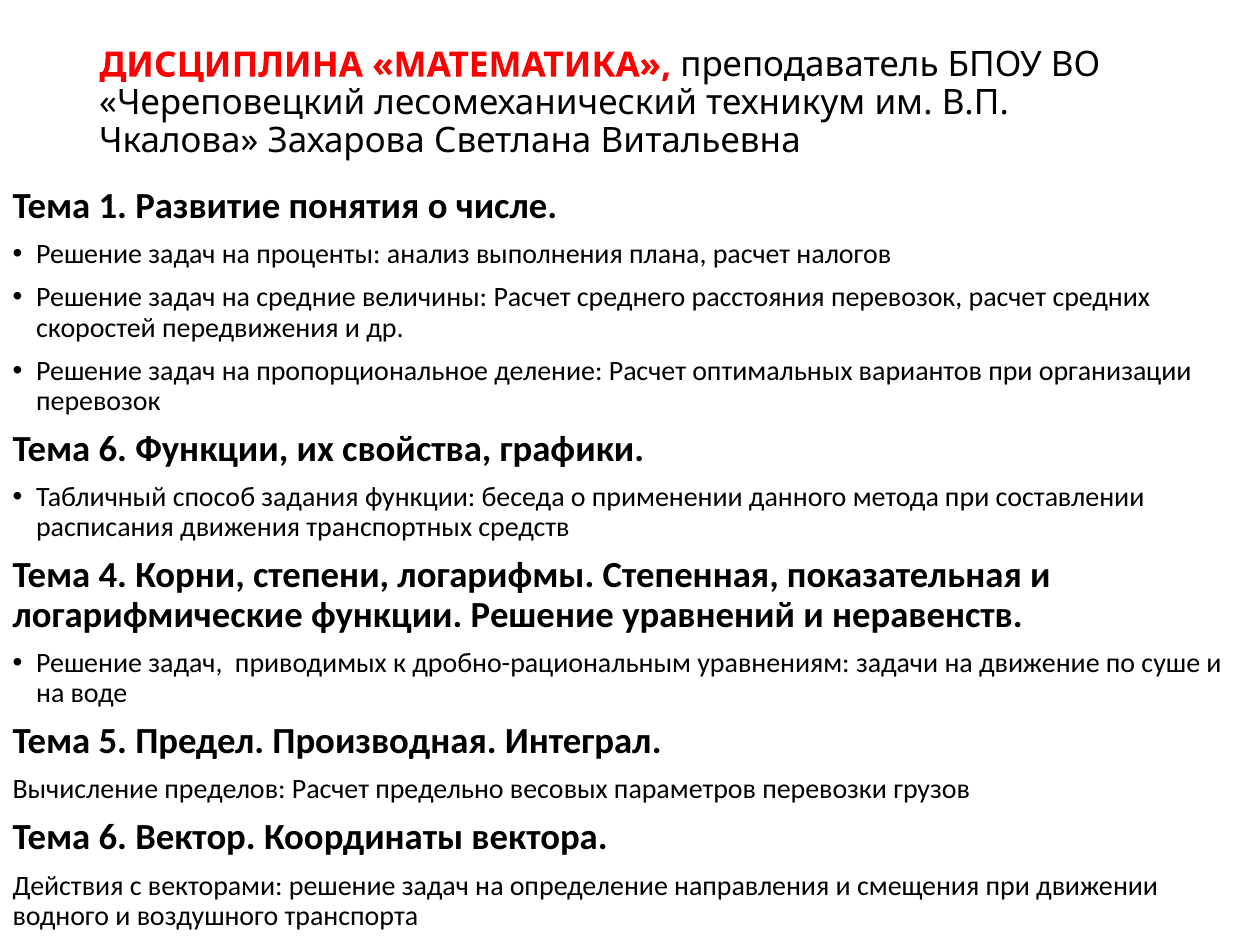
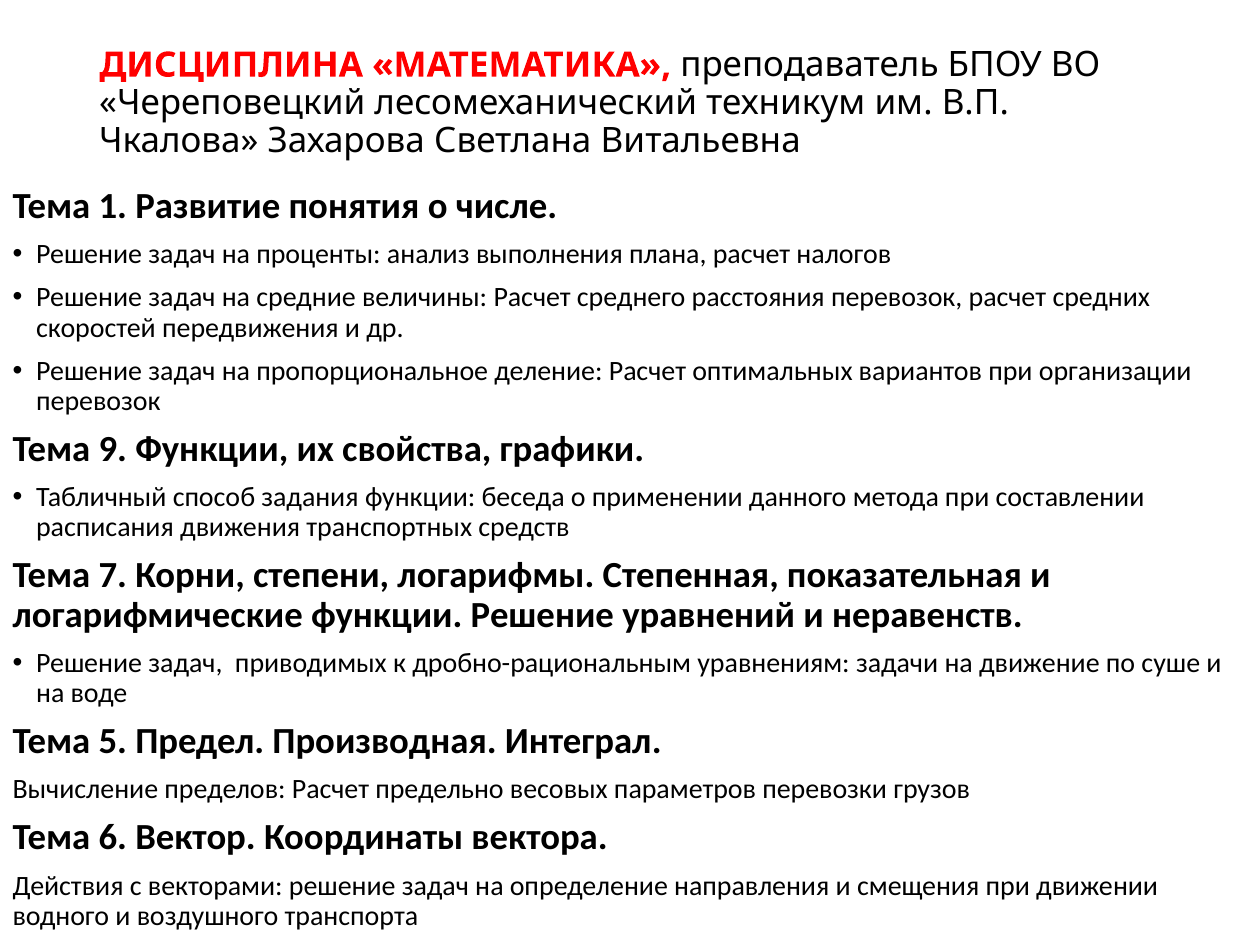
6: 6 -> 9 (113, 449)
4: 4 -> 7 (113, 576)
